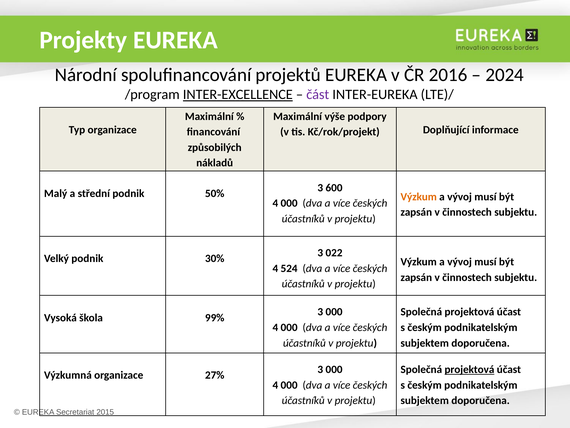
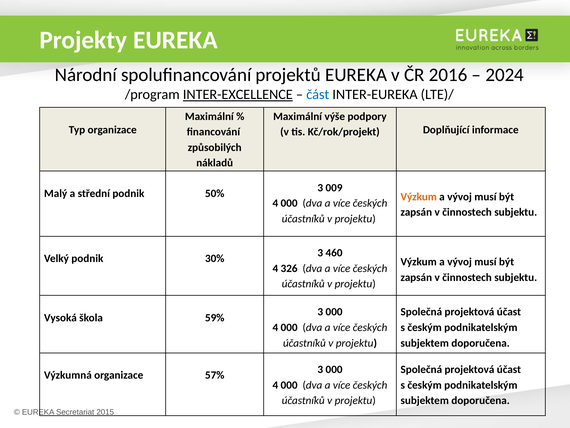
část colour: purple -> blue (318, 95)
600: 600 -> 009 (334, 188)
022: 022 -> 460 (334, 253)
524: 524 -> 326 (289, 268)
99%: 99% -> 59% (215, 317)
projektová underline: present -> none (469, 369)
27%: 27% -> 57% (215, 375)
